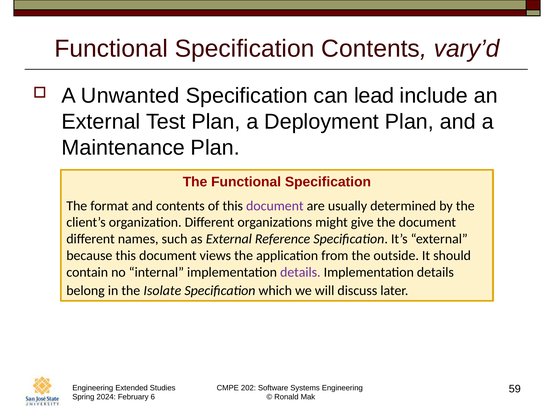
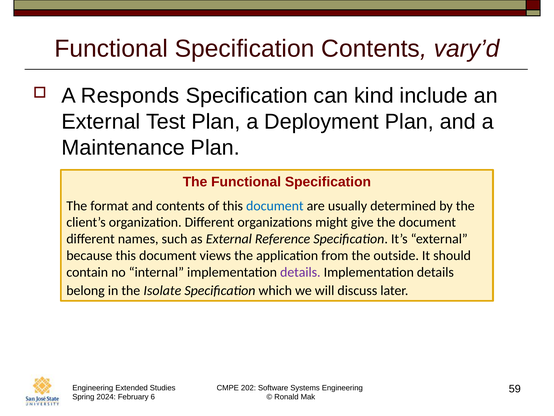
Unwanted: Unwanted -> Responds (130, 96)
lead: lead -> kind (374, 96)
document colour: purple -> blue (275, 206)
